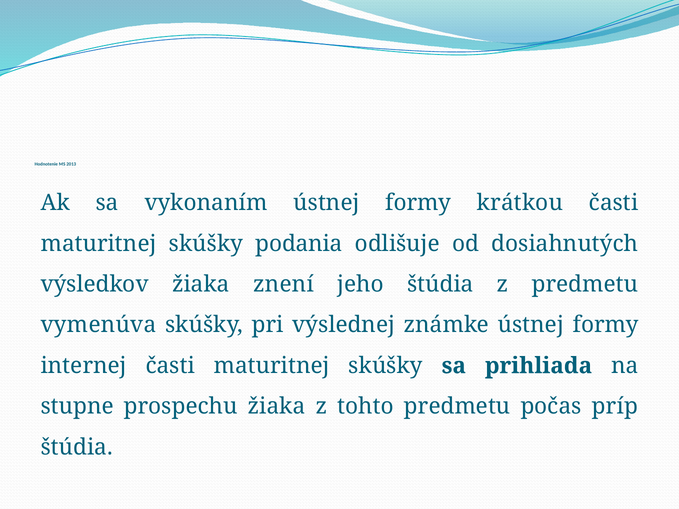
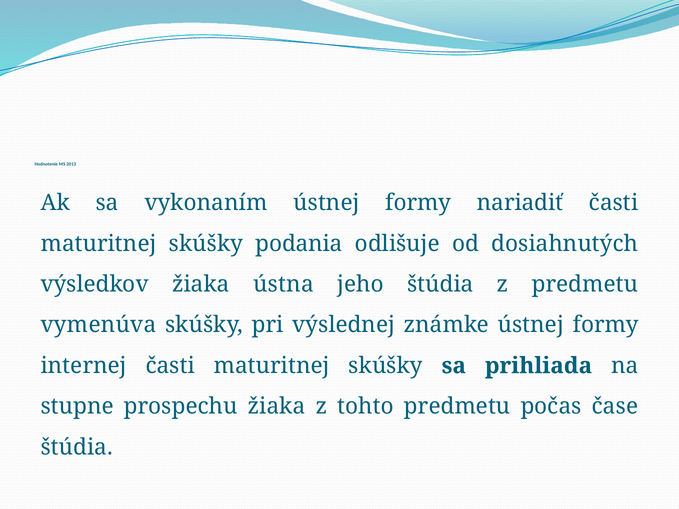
krátkou: krátkou -> nariadiť (520, 203)
znení: znení -> ústna (283, 284)
príp: príp -> čase (615, 407)
